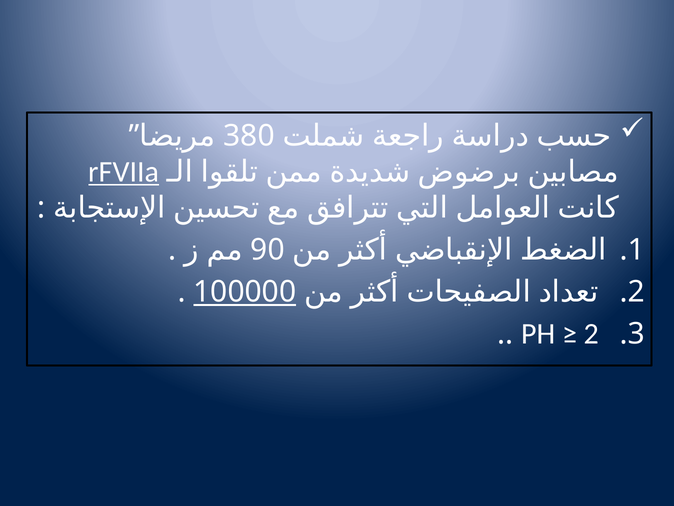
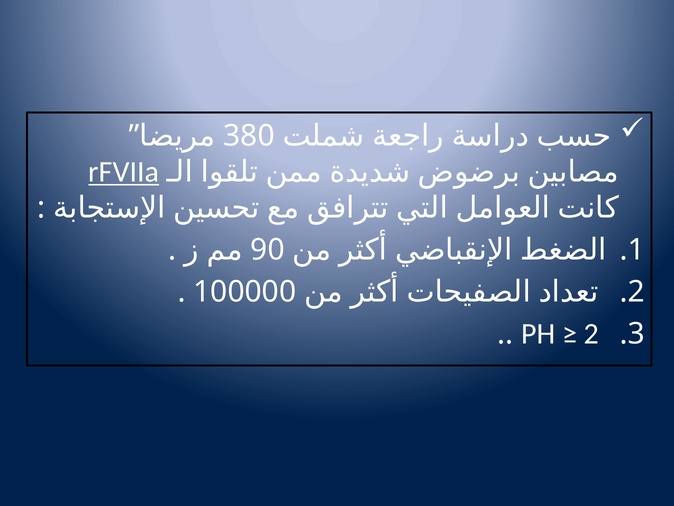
100000 underline: present -> none (245, 292)
